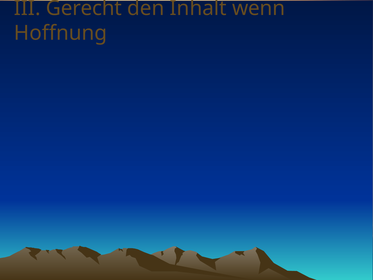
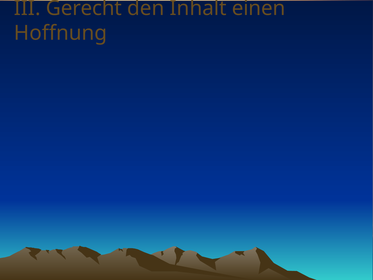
wenn: wenn -> einen (259, 8)
